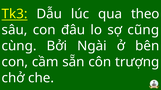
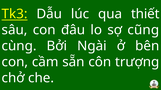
theo: theo -> thiết (145, 14)
